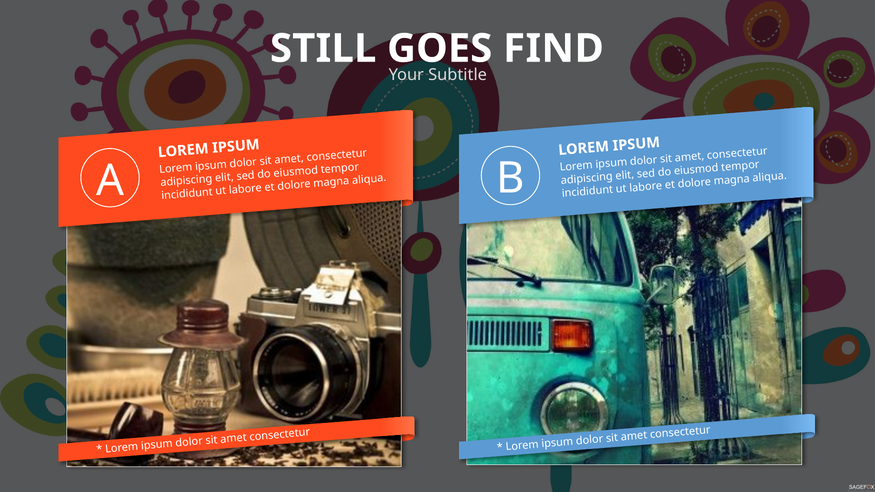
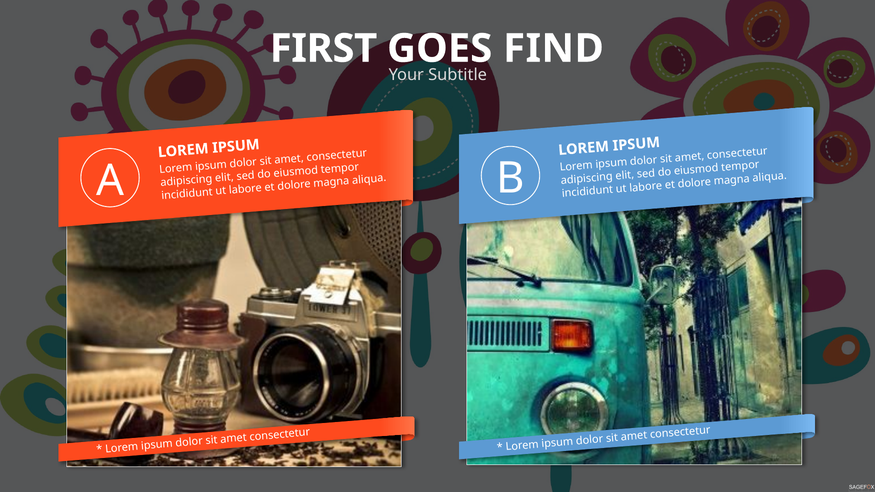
STILL: STILL -> FIRST (323, 49)
